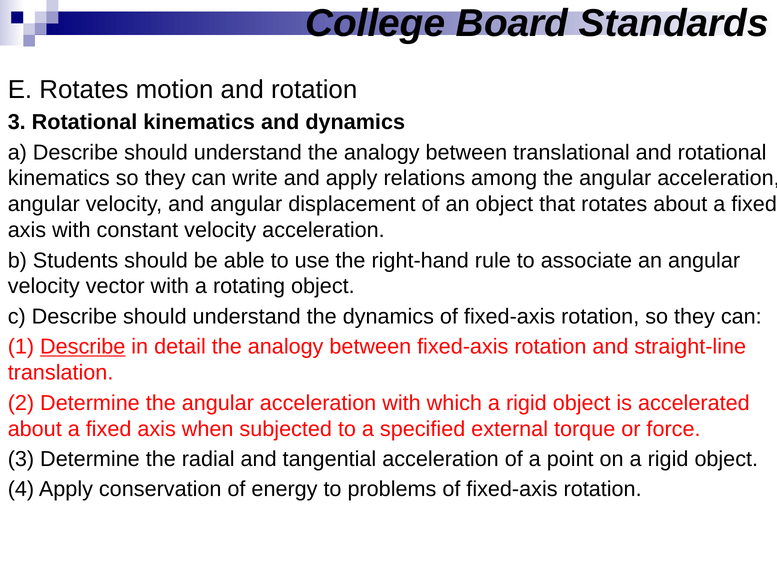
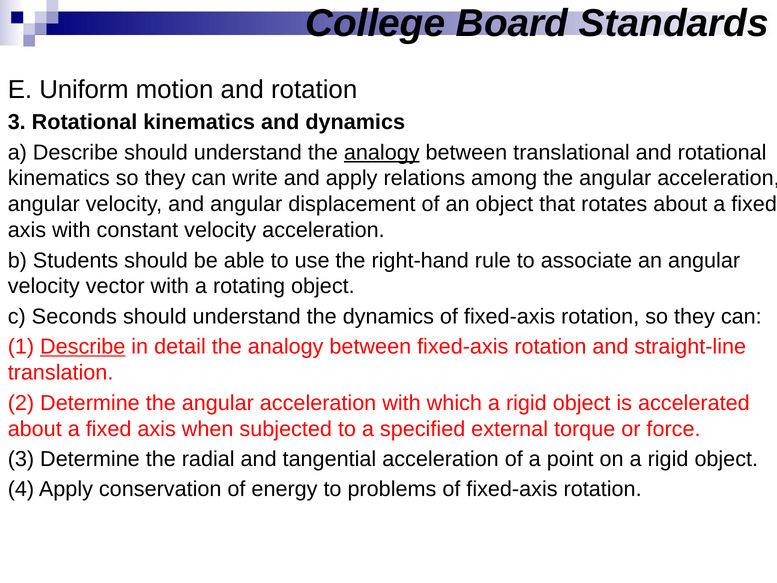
E Rotates: Rotates -> Uniform (84, 90)
analogy underline: none -> present (382, 152)
c Describe: Describe -> Seconds (74, 316)
